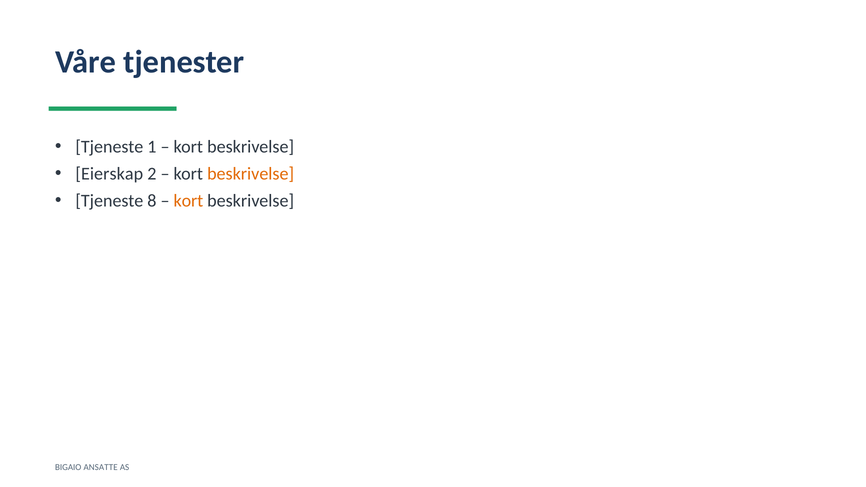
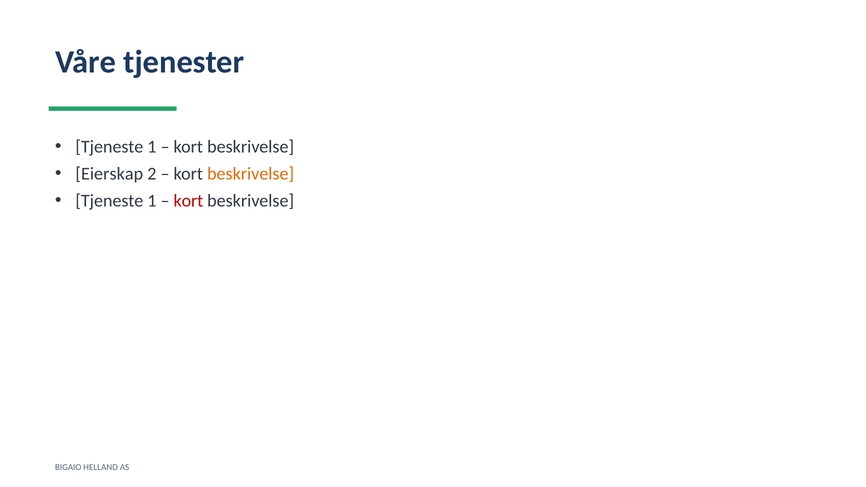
8: 8 -> 1 (152, 201)
kort colour: orange -> red (188, 201)
ANSATTE: ANSATTE -> HELLAND (101, 467)
